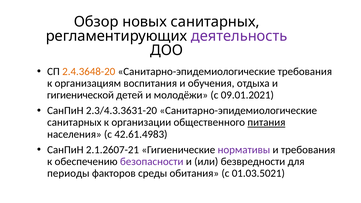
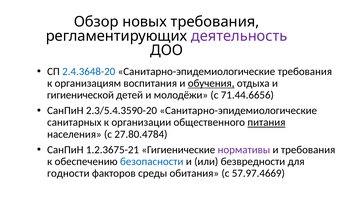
новых санитарных: санитарных -> требования (215, 22)
2.4.3648-20 colour: orange -> blue (89, 72)
обучения underline: none -> present (211, 83)
09.01.2021: 09.01.2021 -> 71.44.6656 (247, 95)
2.3/4.3.3631-20: 2.3/4.3.3631-20 -> 2.3/5.4.3590-20 (121, 111)
42.61.4983: 42.61.4983 -> 27.80.4784 (141, 134)
2.1.2607-21: 2.1.2607-21 -> 1.2.3675-21 (112, 150)
безопасности colour: purple -> blue (152, 162)
периоды: периоды -> годности (68, 173)
01.03.5021: 01.03.5021 -> 57.97.4669 (258, 173)
